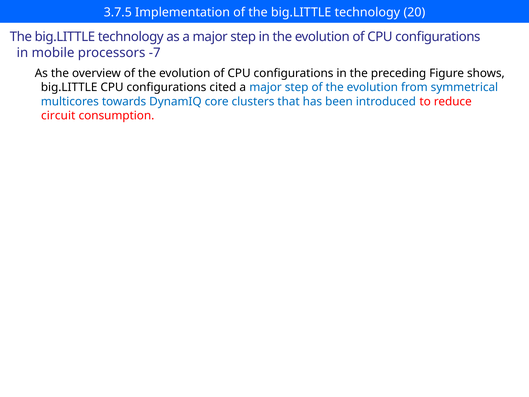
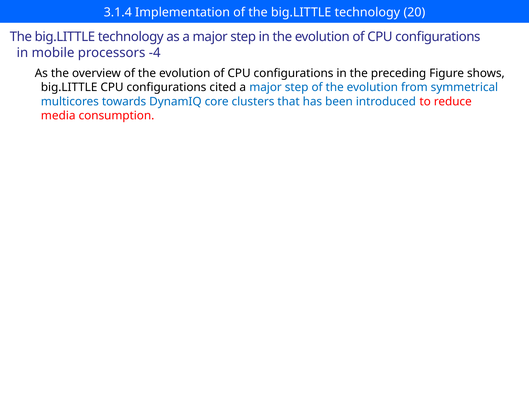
3.7.5: 3.7.5 -> 3.1.4 (118, 12)
-7: -7 -> -4 (155, 53)
circuit: circuit -> media (58, 116)
